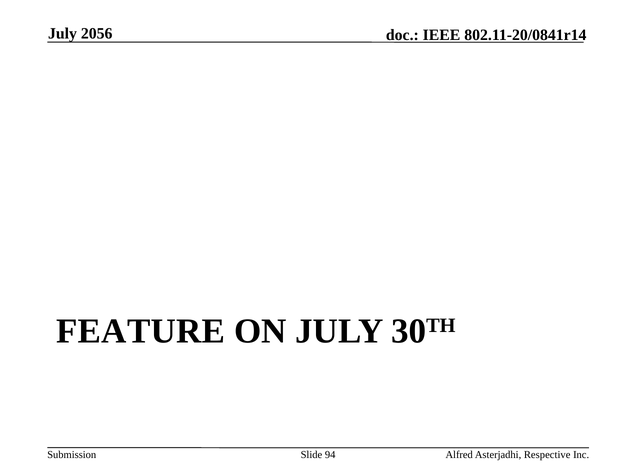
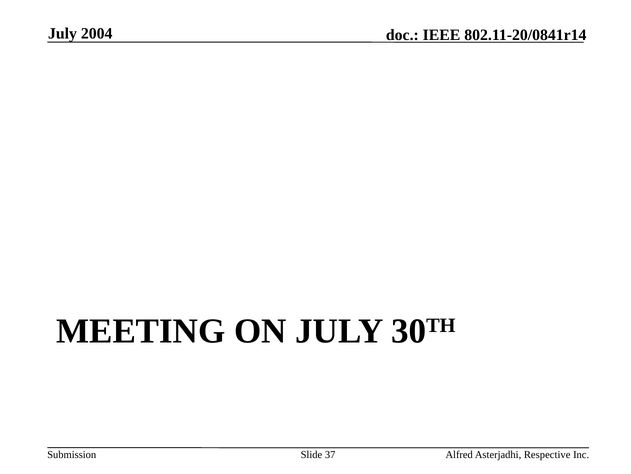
2056: 2056 -> 2004 (97, 33)
FEATURE: FEATURE -> MEETING (141, 331)
94: 94 -> 37 (330, 454)
